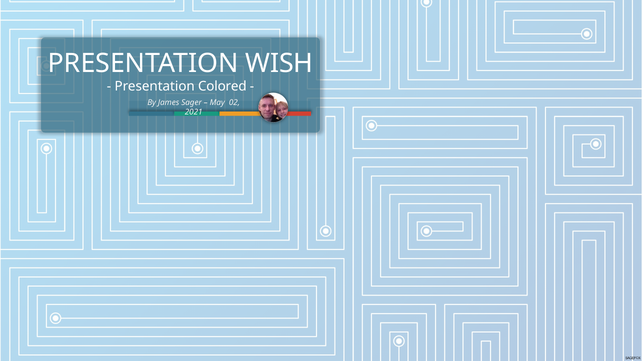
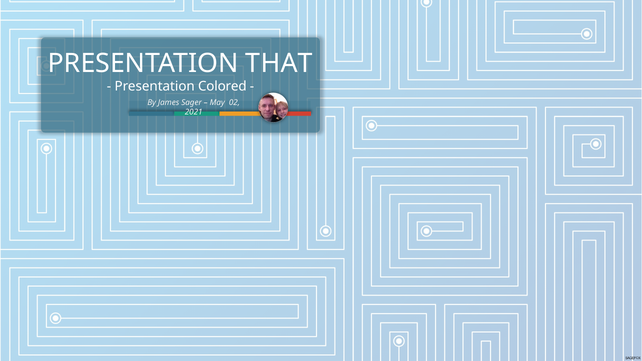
WISH: WISH -> THAT (279, 63)
